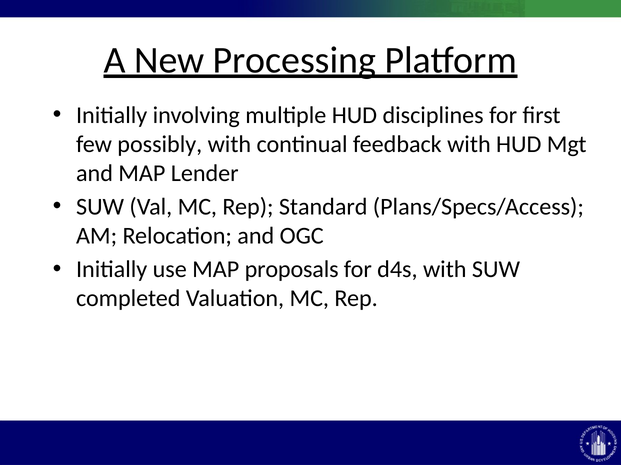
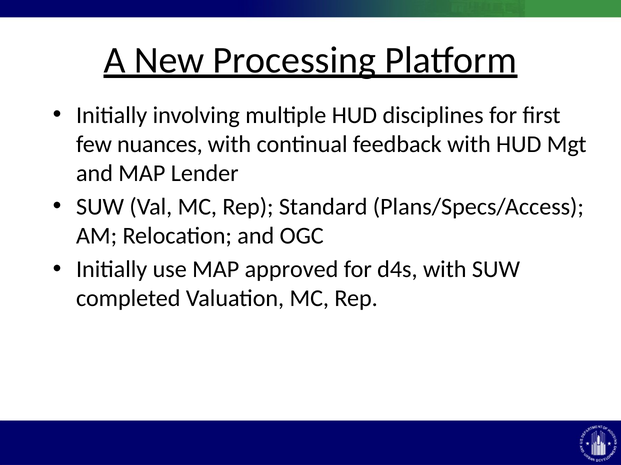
possibly: possibly -> nuances (160, 144)
proposals: proposals -> approved (292, 270)
